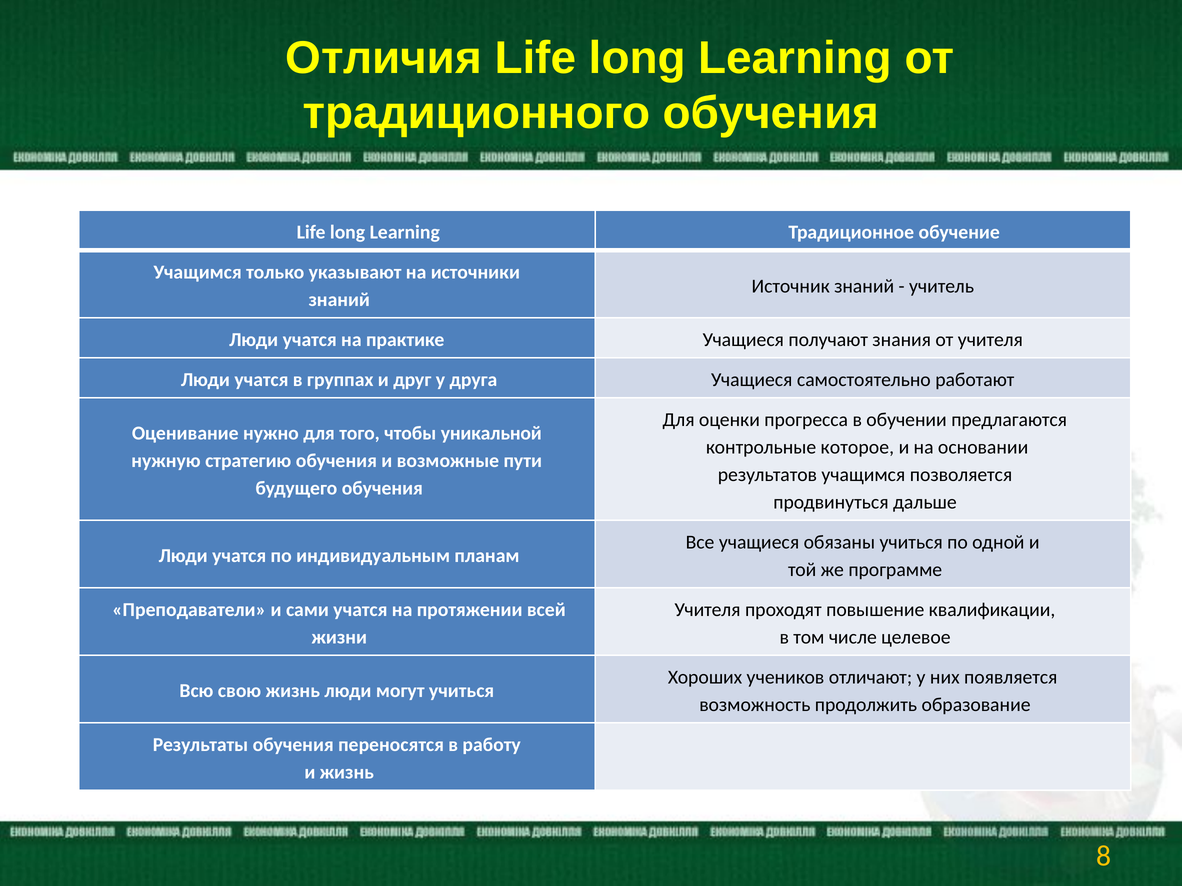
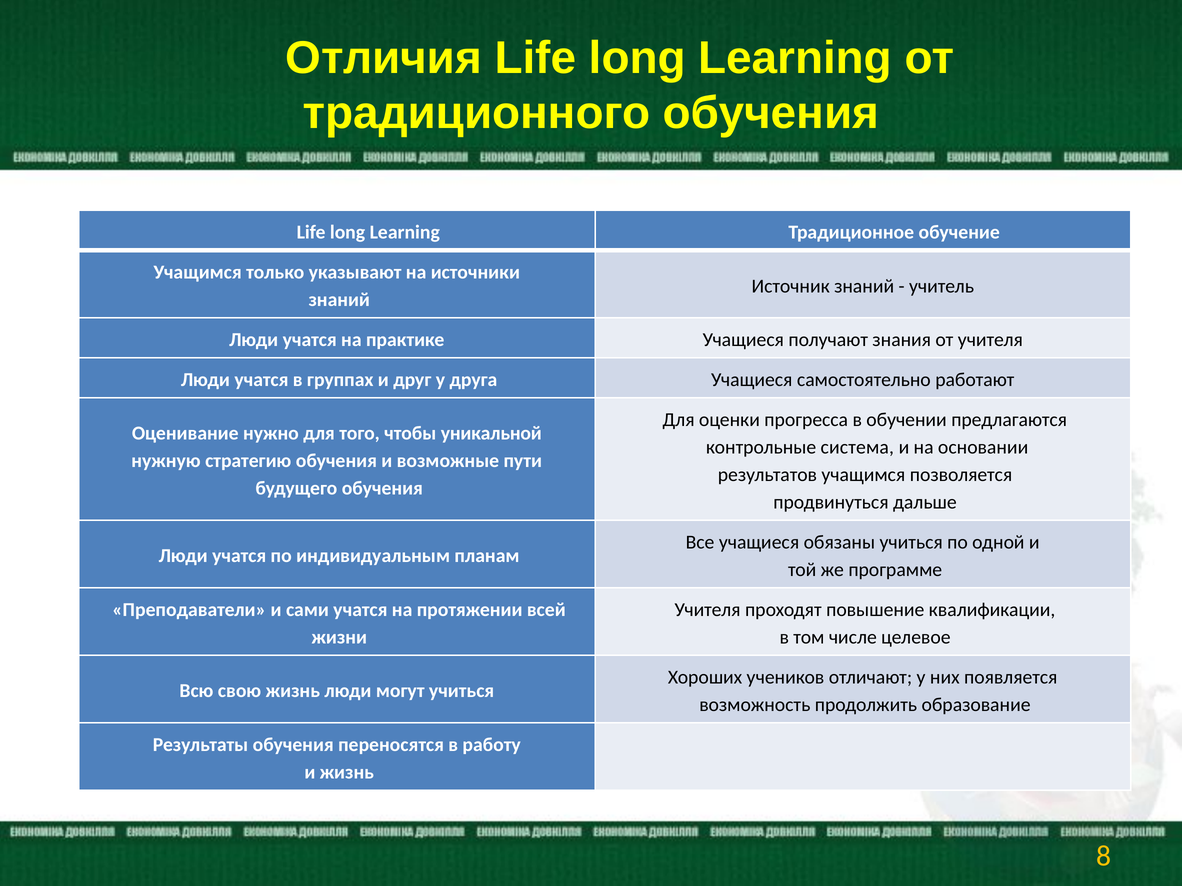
которое: которое -> система (857, 447)
